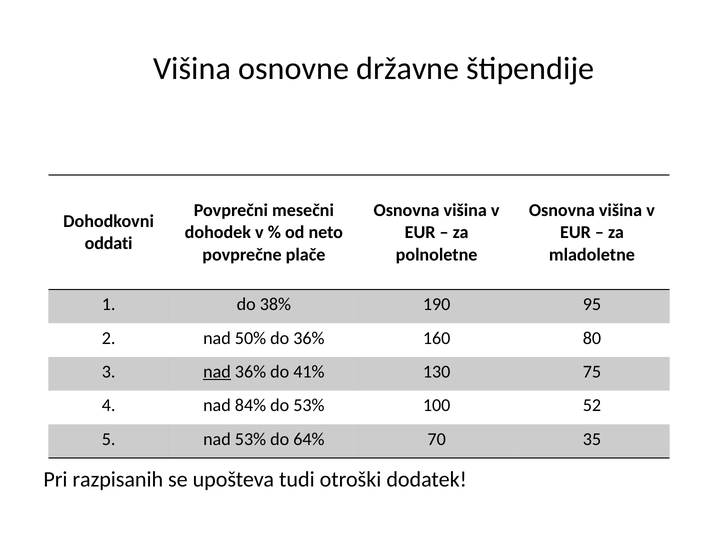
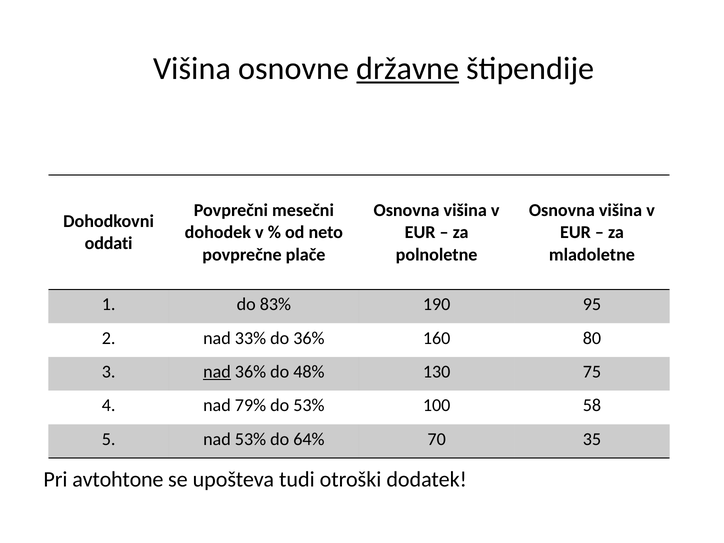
državne underline: none -> present (408, 69)
38%: 38% -> 83% (275, 304)
50%: 50% -> 33% (250, 338)
41%: 41% -> 48% (309, 372)
84%: 84% -> 79% (250, 405)
52: 52 -> 58 (592, 405)
razpisanih: razpisanih -> avtohtone (118, 480)
